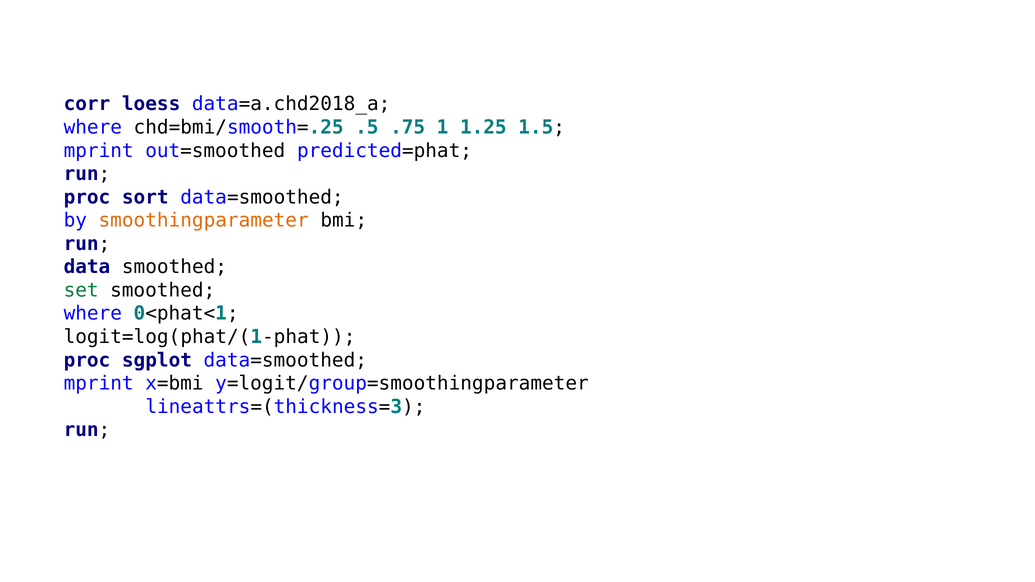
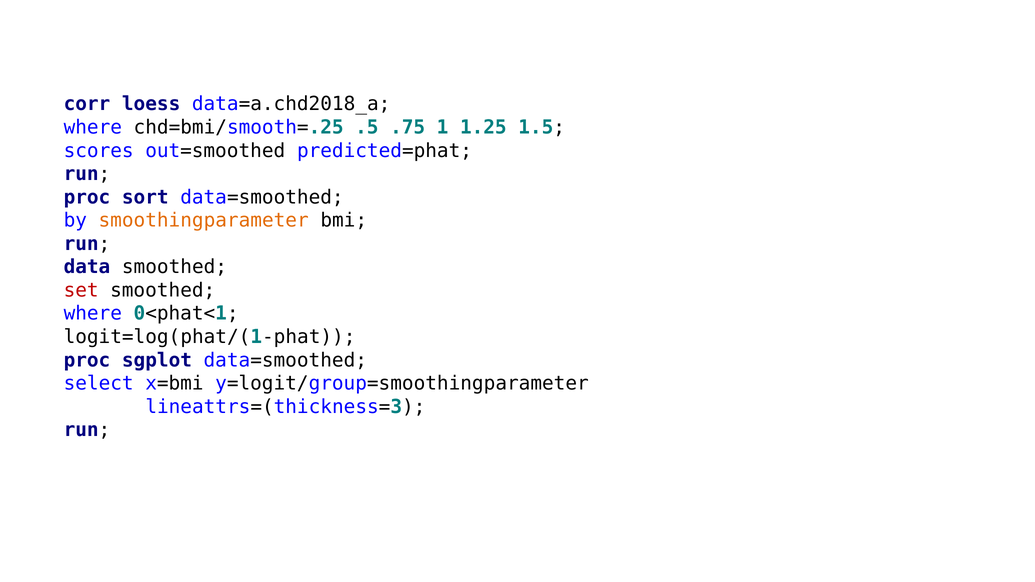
mprint: mprint -> scores (99, 151)
set colour: green -> red (81, 290)
mprint: mprint -> select (99, 384)
